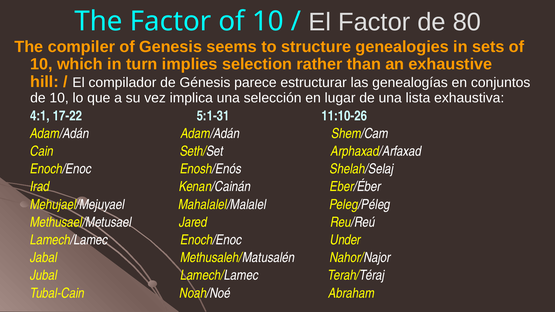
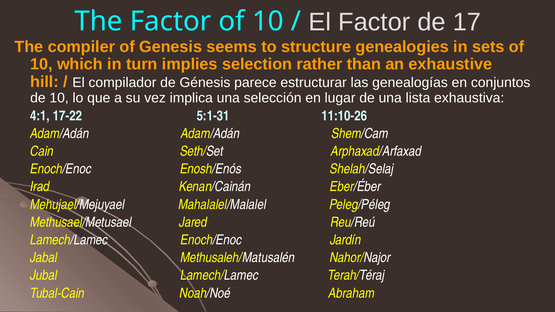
80: 80 -> 17 (467, 22)
Under: Under -> Jardín (346, 240)
